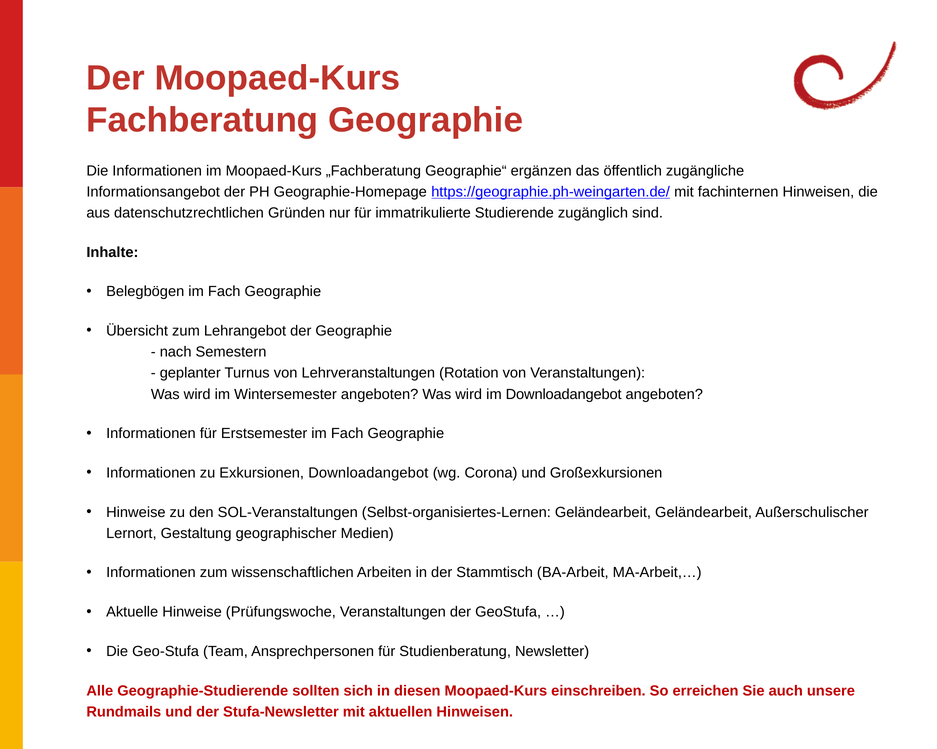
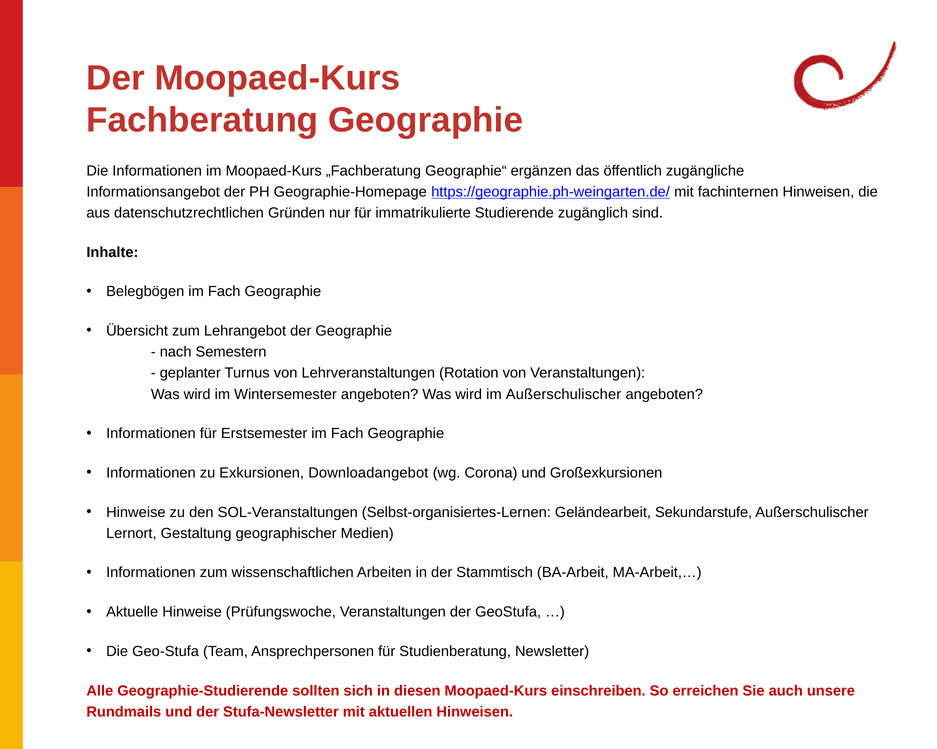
im Downloadangebot: Downloadangebot -> Außerschulischer (564, 394)
Geländearbeit Geländearbeit: Geländearbeit -> Sekundarstufe (704, 513)
